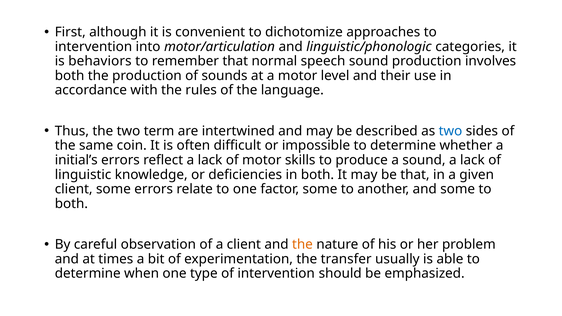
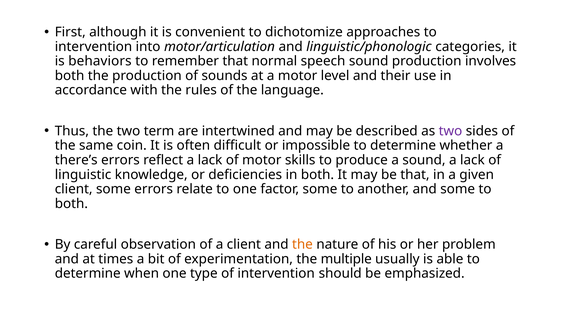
two colour: blue -> purple (451, 131)
initial’s: initial’s -> there’s (76, 160)
transfer: transfer -> multiple (346, 259)
